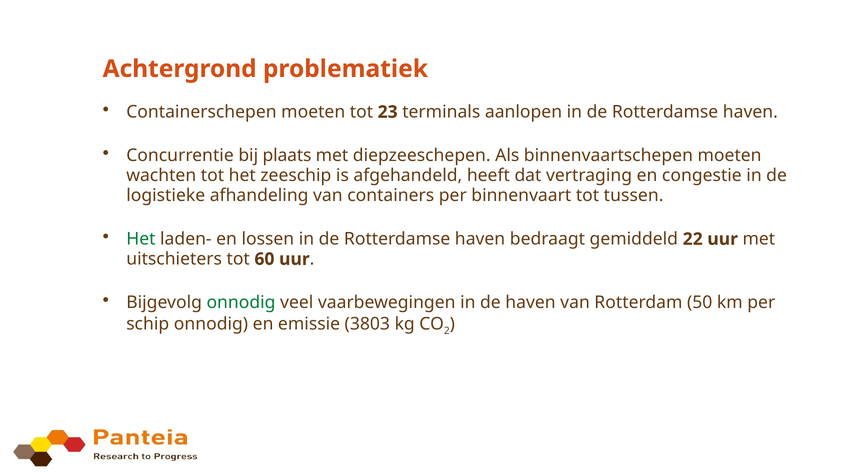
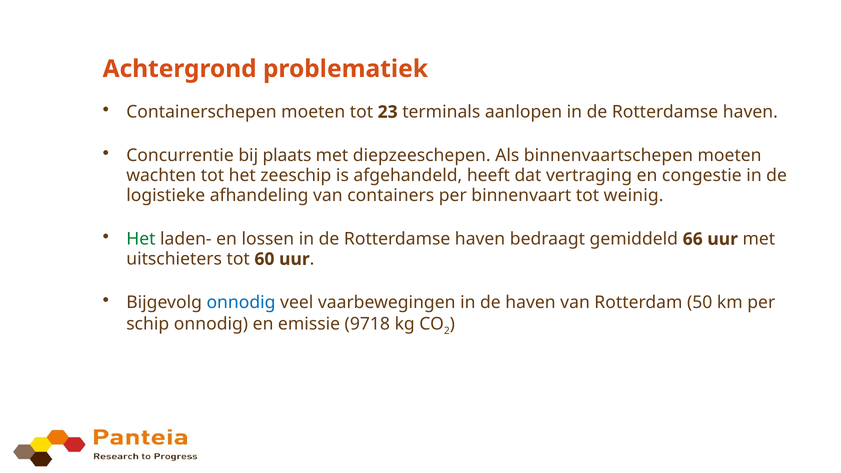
tussen: tussen -> weinig (634, 196)
22: 22 -> 66 (693, 239)
onnodig colour: green -> blue (241, 303)
3803: 3803 -> 9718 (367, 324)
